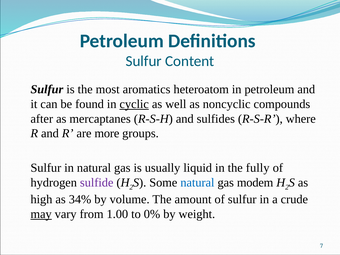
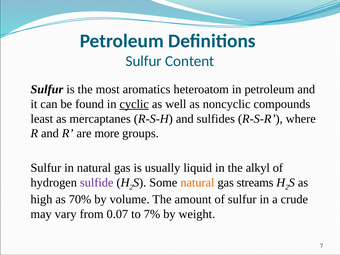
after: after -> least (42, 119)
fully: fully -> alkyl (258, 168)
natural colour: blue -> orange (197, 183)
modem: modem -> streams (255, 183)
34%: 34% -> 70% (80, 199)
may underline: present -> none (41, 214)
1.00: 1.00 -> 0.07 (117, 214)
0%: 0% -> 7% (152, 214)
